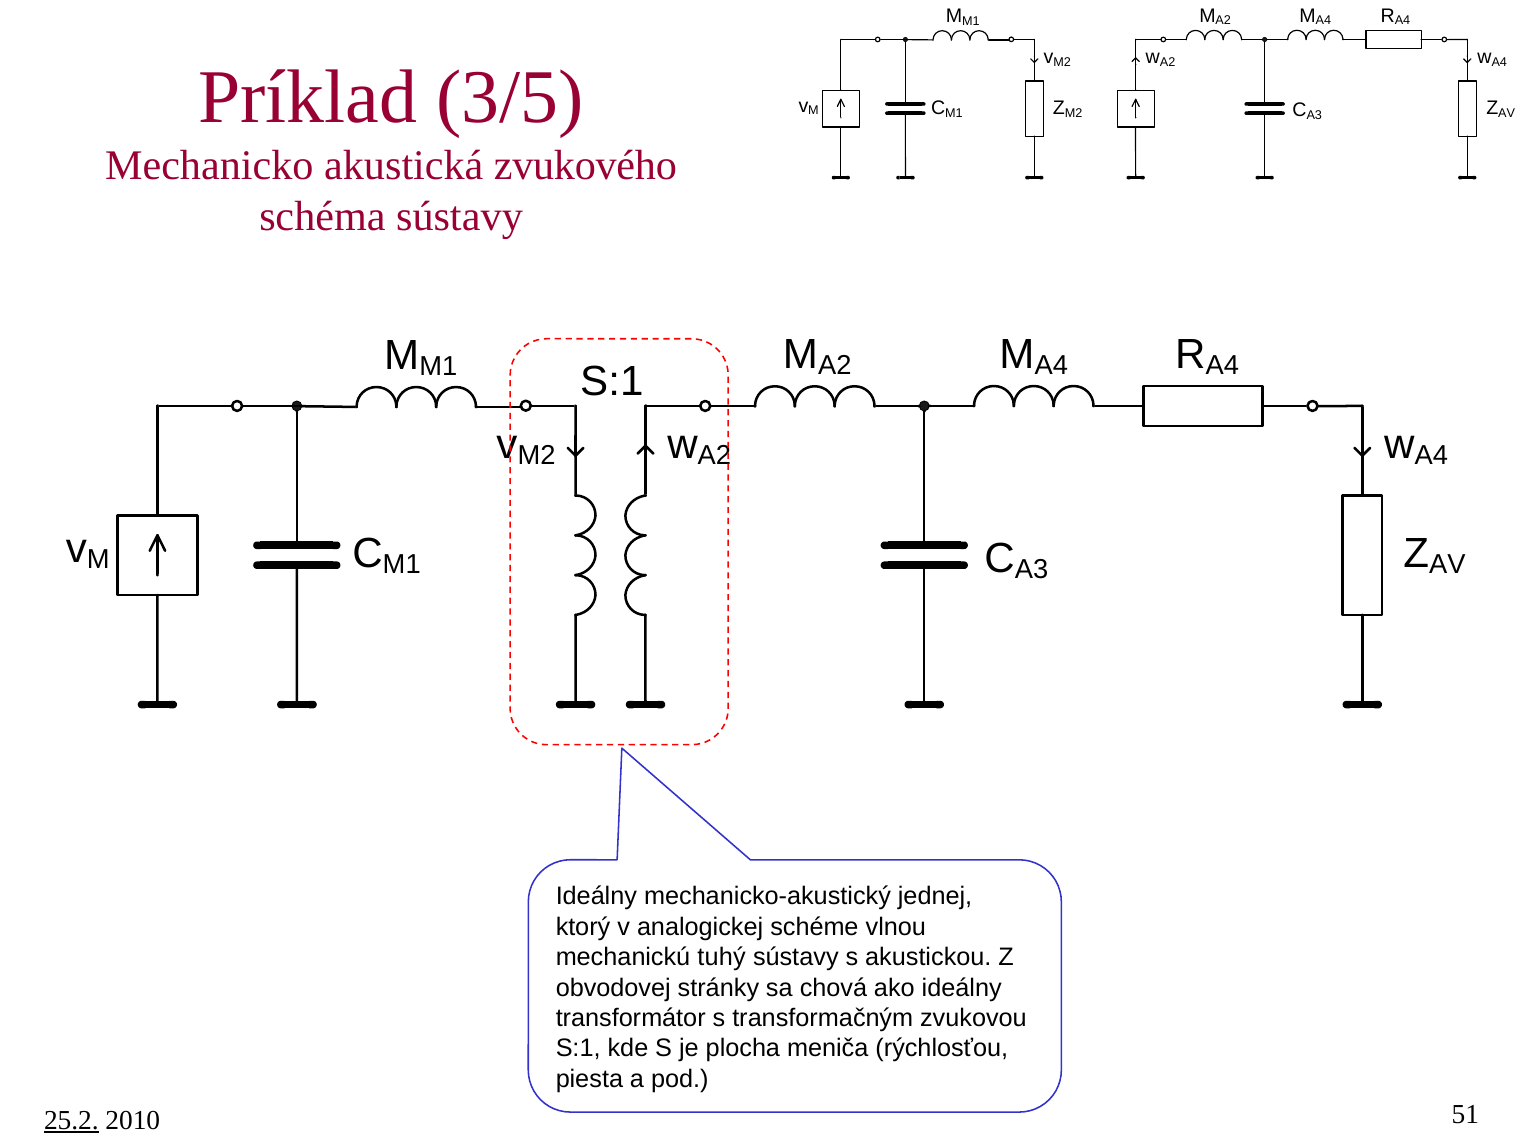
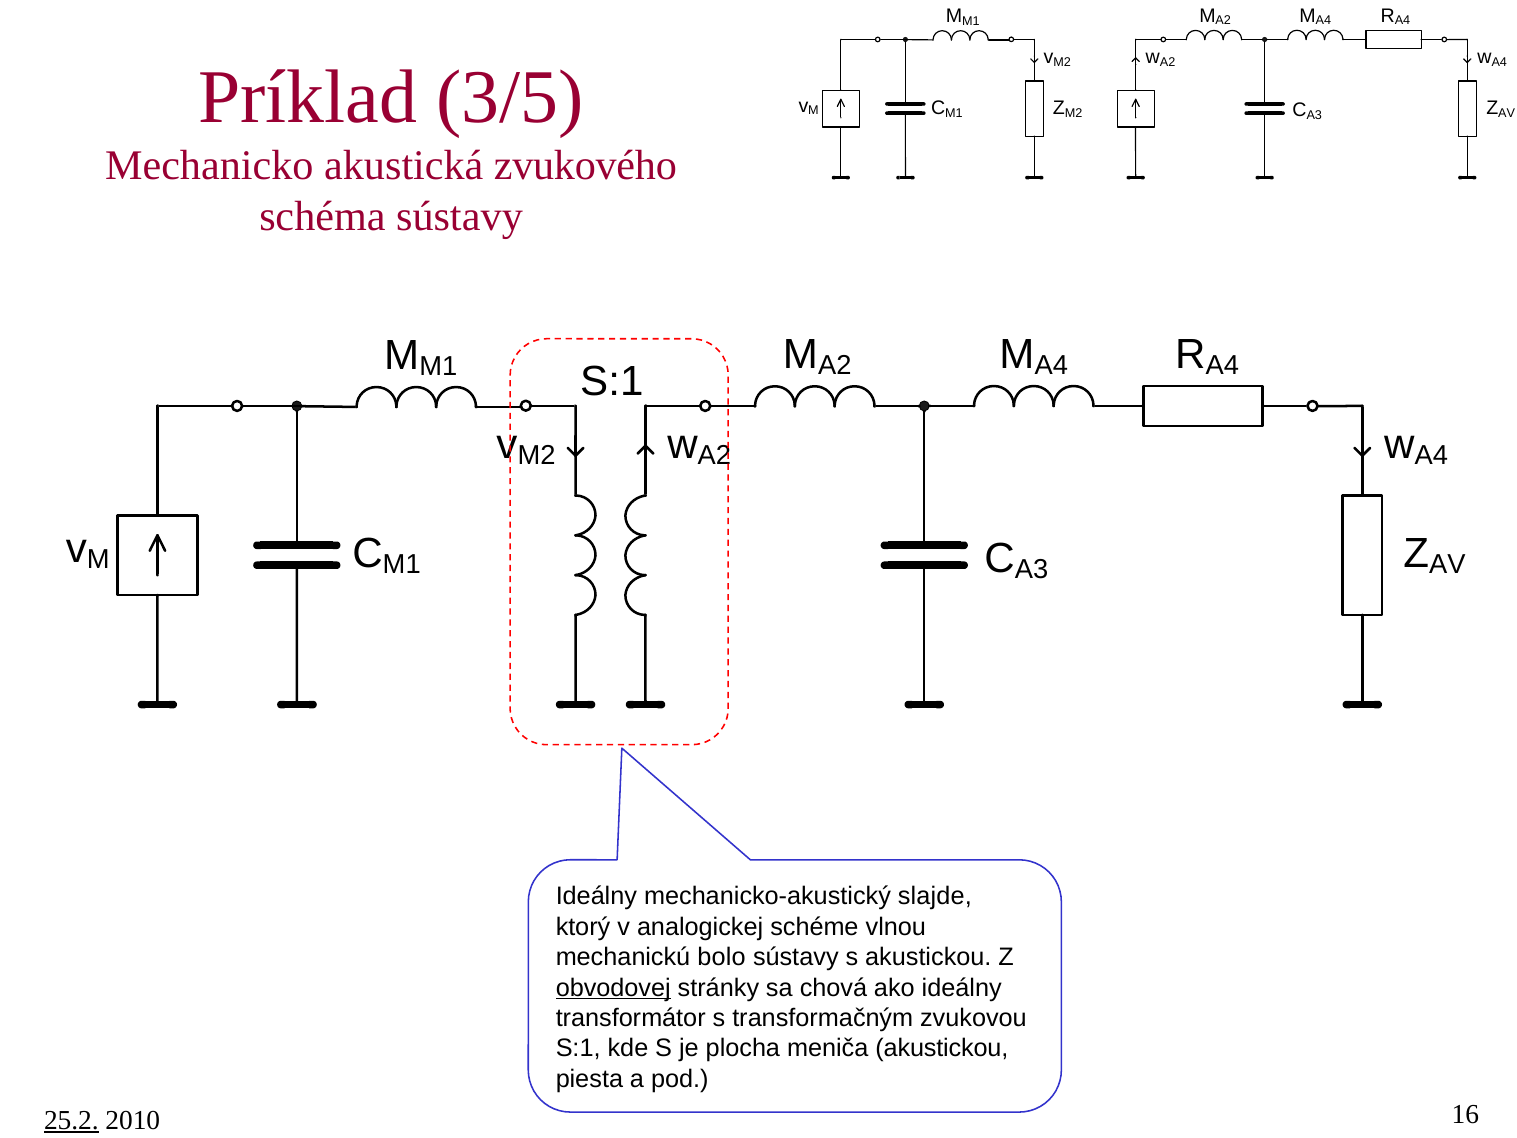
jednej: jednej -> slajde (935, 896)
tuhý: tuhý -> bolo (722, 957)
obvodovej underline: none -> present (613, 987)
meniča rýchlosťou: rýchlosťou -> akustickou (942, 1048)
51: 51 -> 16 (1465, 1114)
